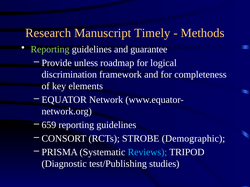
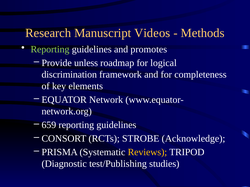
Timely: Timely -> Videos (152, 33)
guarantee: guarantee -> promotes (149, 49)
Demographic: Demographic -> Acknowledge (193, 139)
Reviews colour: light blue -> yellow (147, 153)
